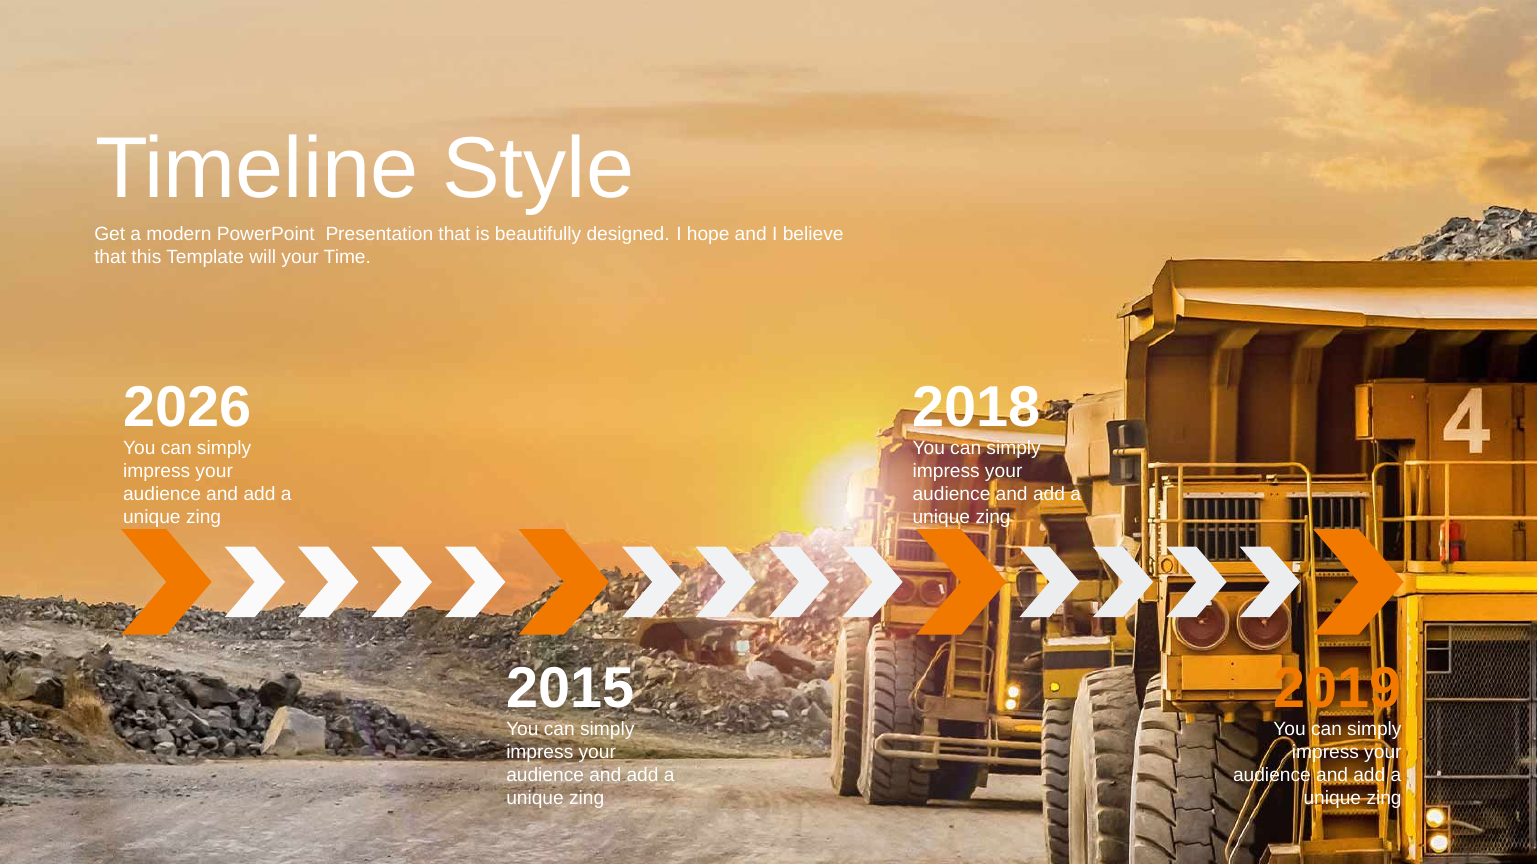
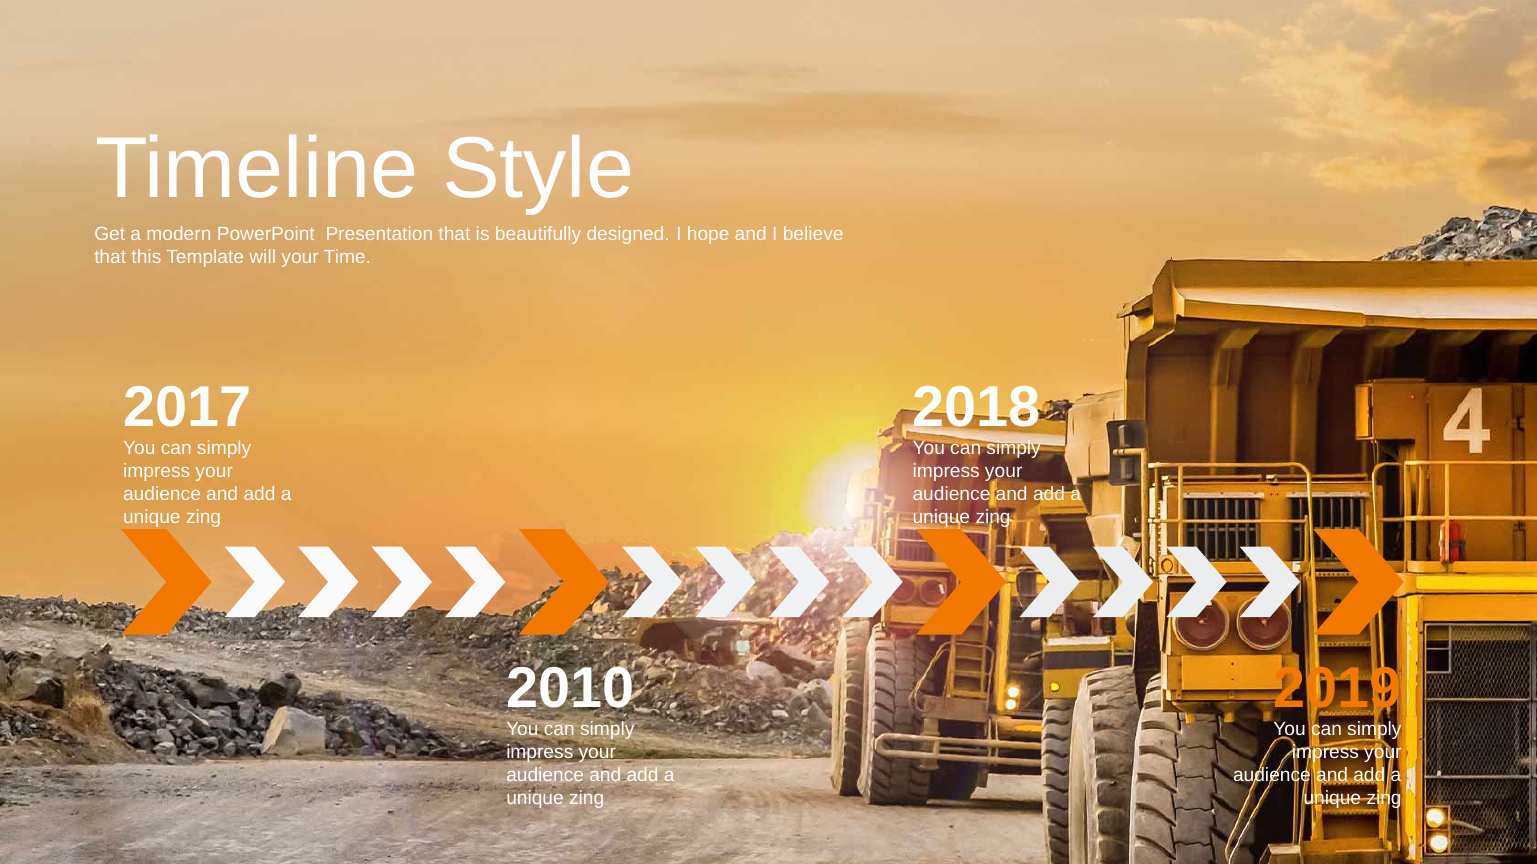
2026: 2026 -> 2017 (187, 408)
2015: 2015 -> 2010 (570, 689)
